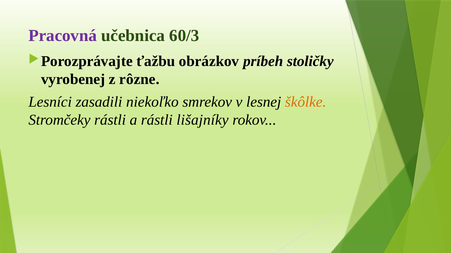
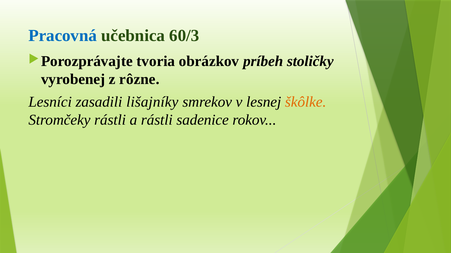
Pracovná colour: purple -> blue (63, 36)
ťažbu: ťažbu -> tvoria (156, 61)
niekoľko: niekoľko -> lišajníky (152, 102)
lišajníky: lišajníky -> sadenice (203, 120)
